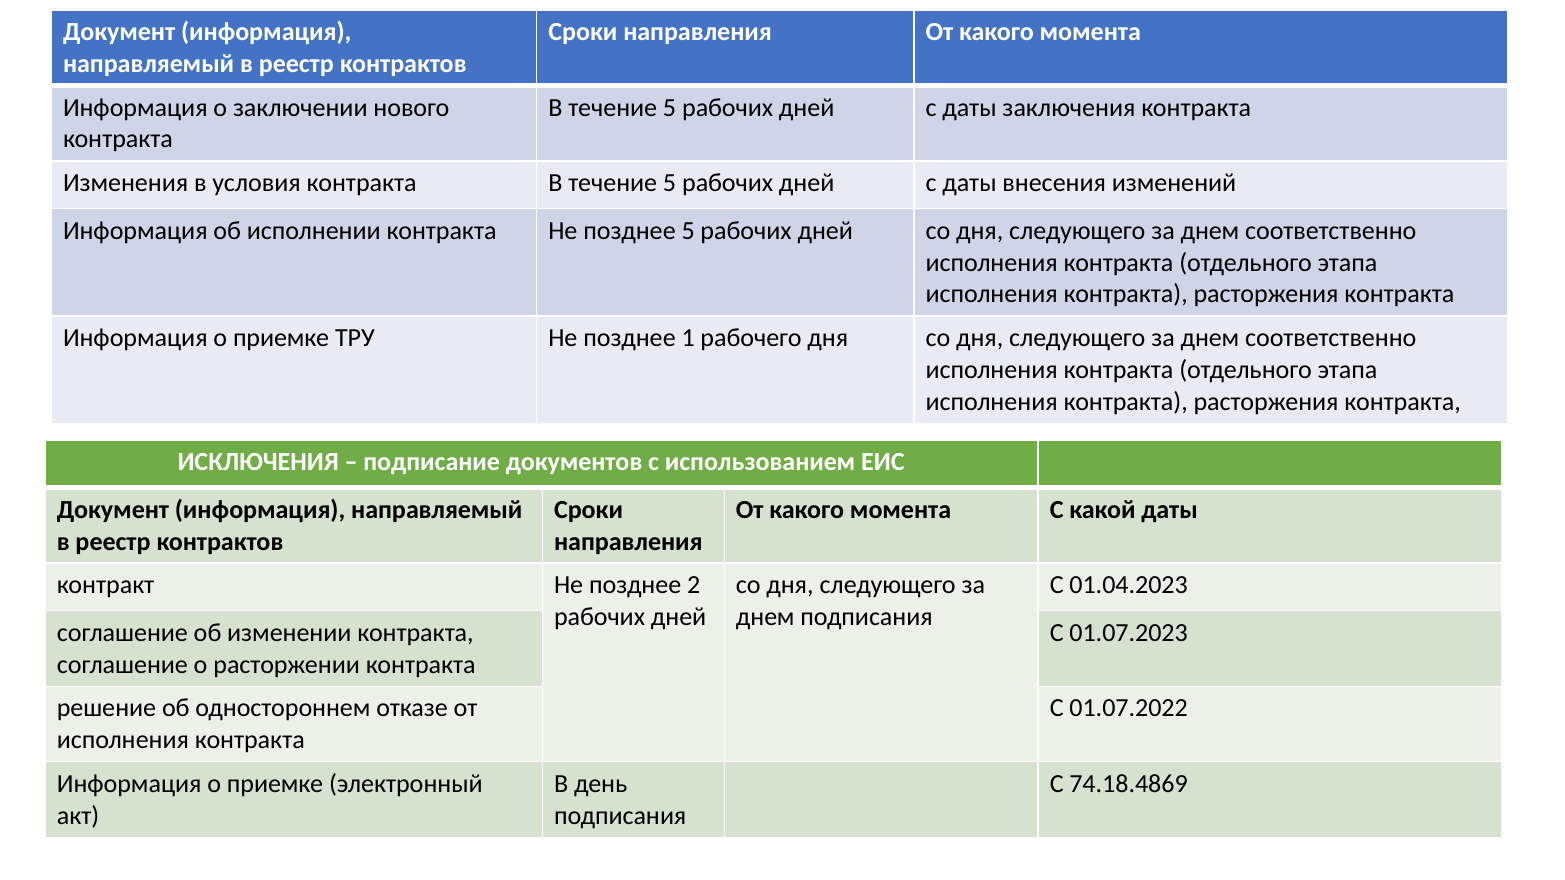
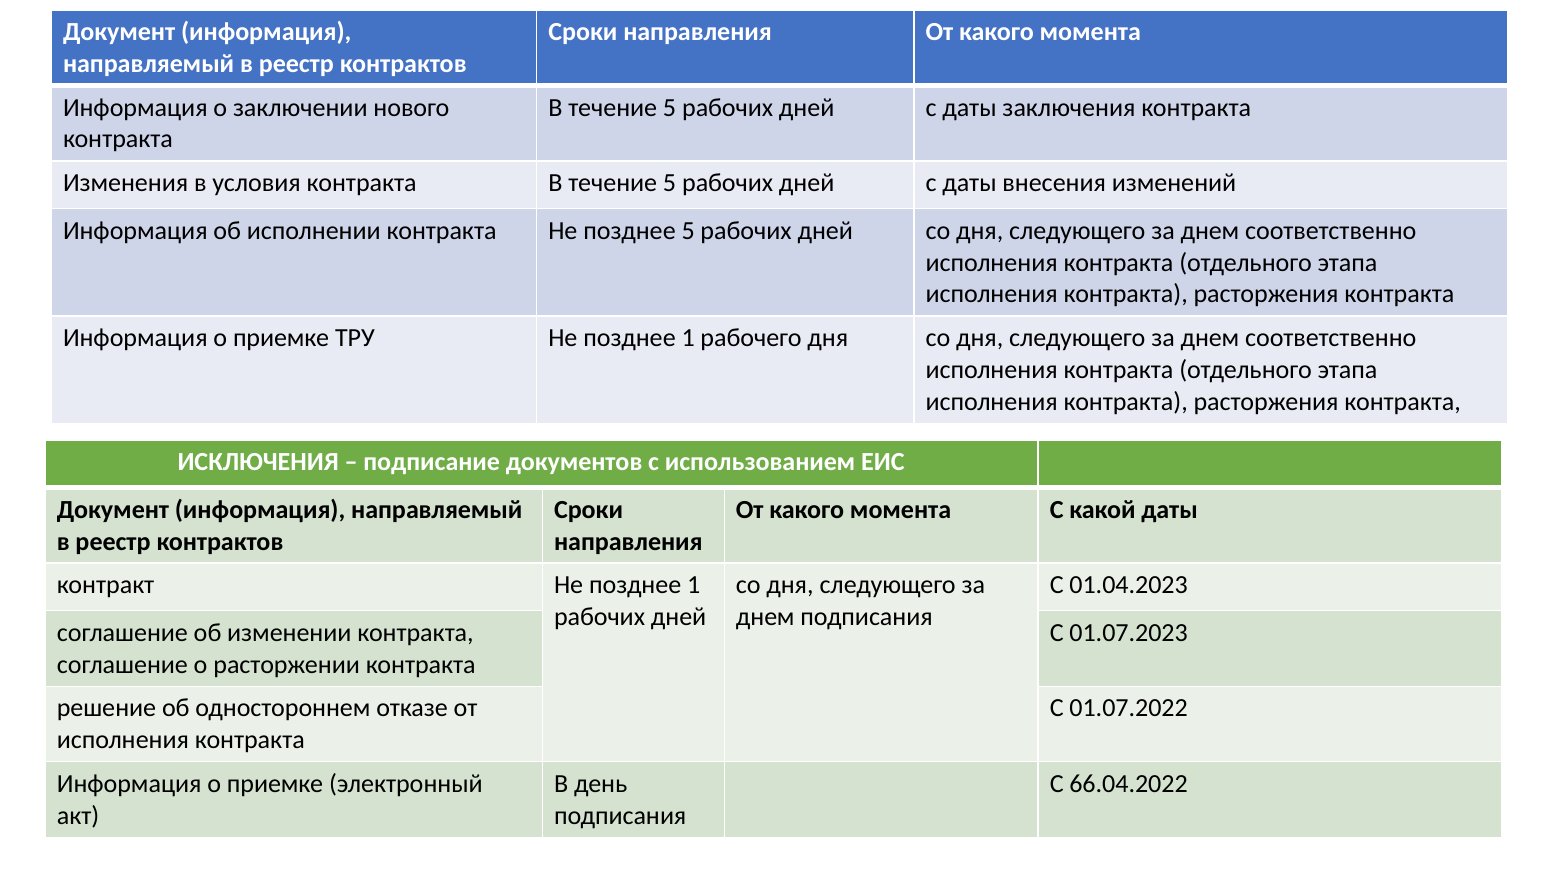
контракт Не позднее 2: 2 -> 1 (694, 585)
74.18.4869: 74.18.4869 -> 66.04.2022 (1129, 784)
